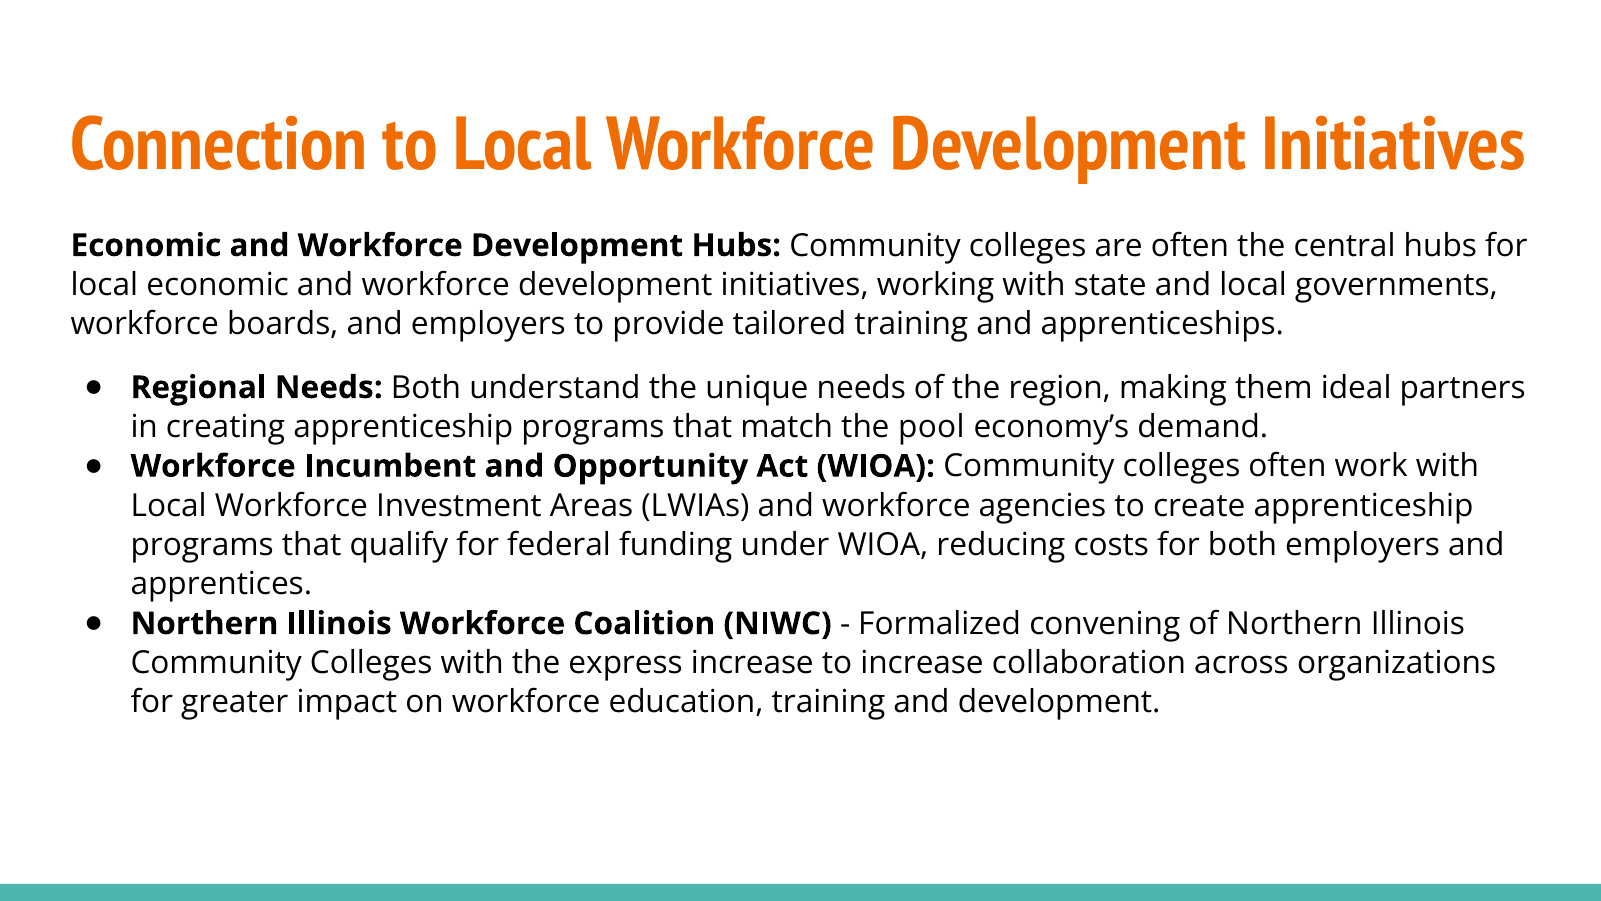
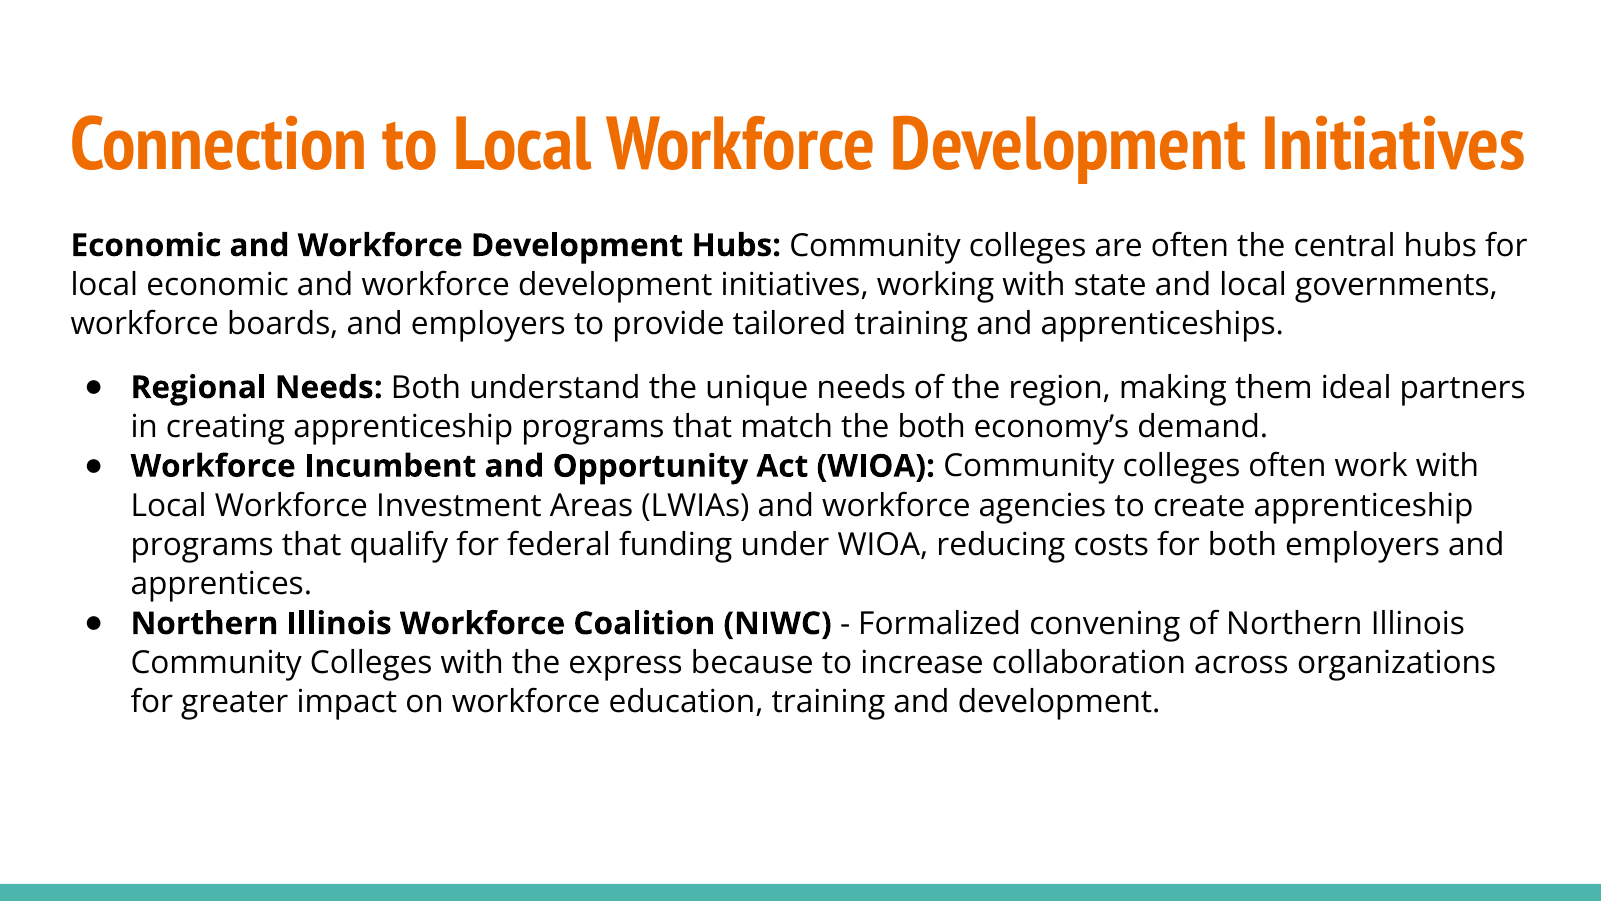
the pool: pool -> both (932, 427)
express increase: increase -> because (752, 663)
